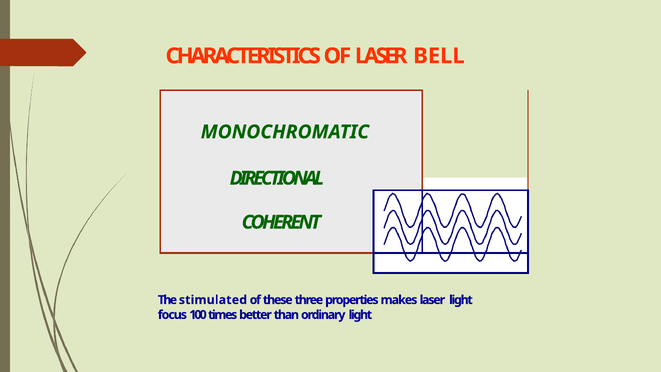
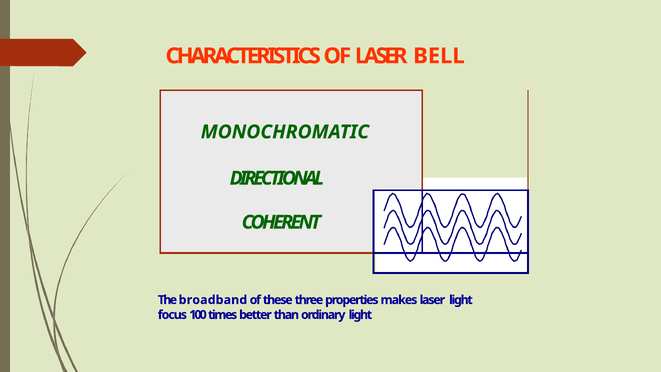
stimulated: stimulated -> broadband (213, 300)
